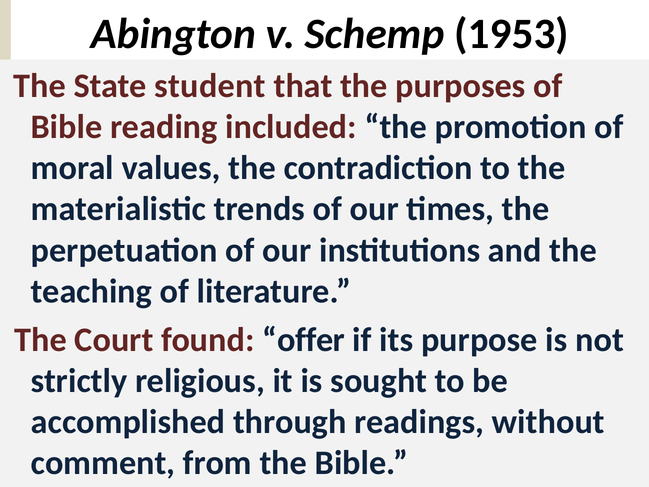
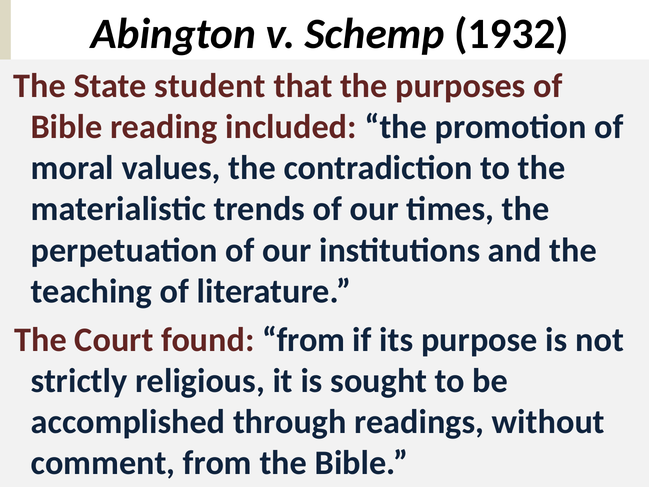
1953: 1953 -> 1932 (512, 34)
found offer: offer -> from (304, 340)
